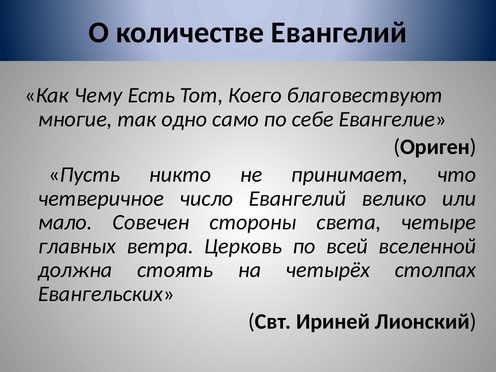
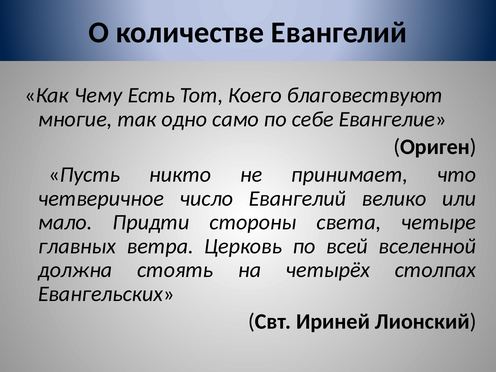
Совечен: Совечен -> Придти (151, 222)
